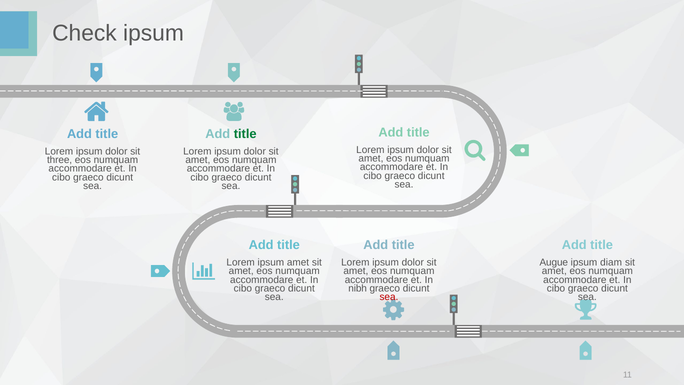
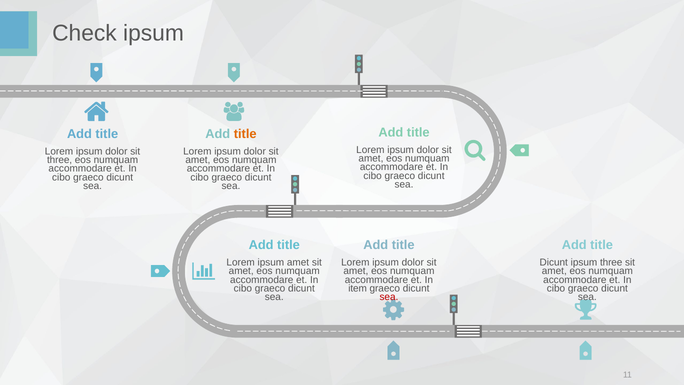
title colour: green -> orange (245, 134)
Augue: Augue -> Dicunt (554, 262)
ipsum diam: diam -> three (611, 262)
nibh: nibh -> item (358, 288)
